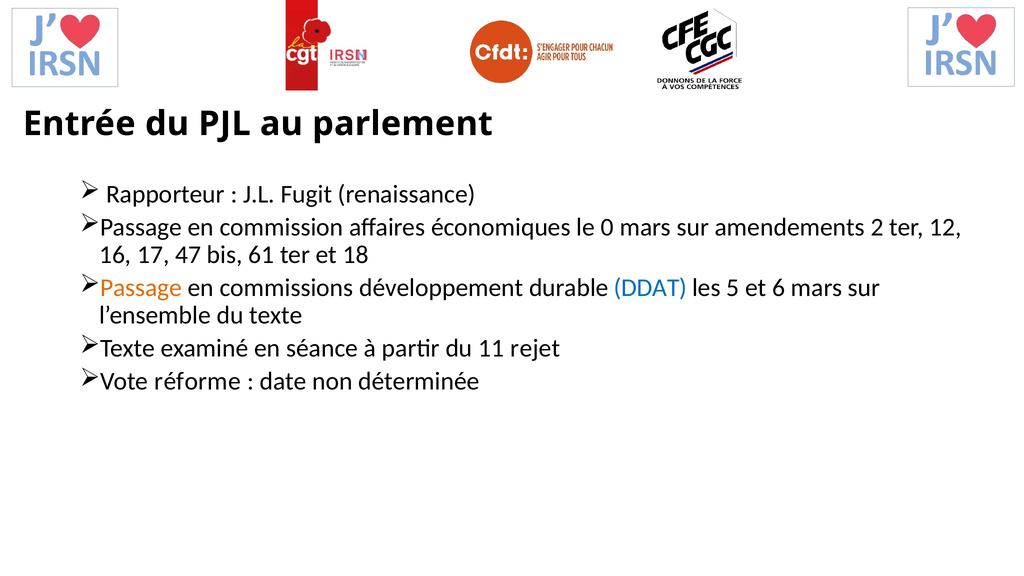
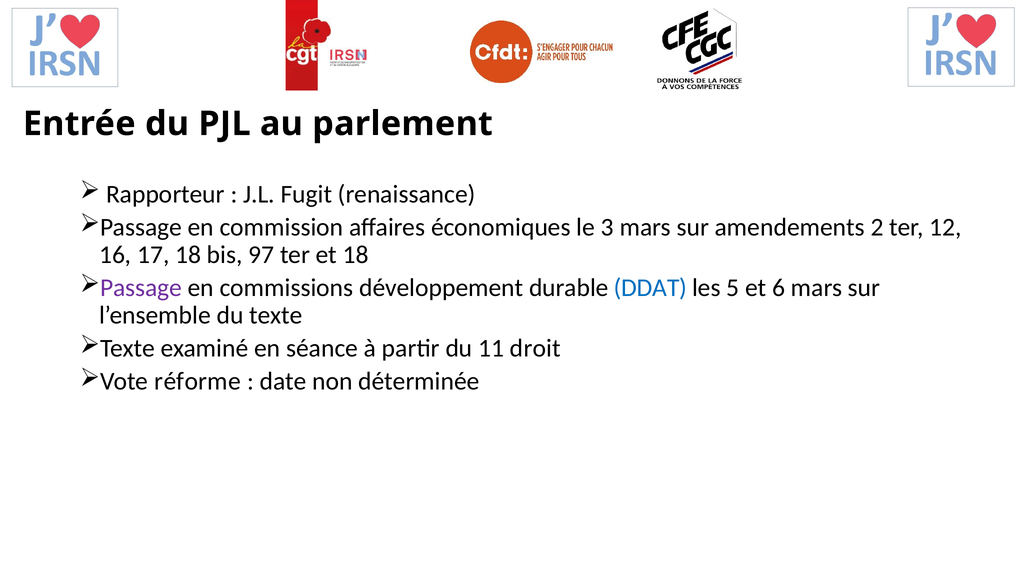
0: 0 -> 3 (607, 227)
17 47: 47 -> 18 (188, 255)
61: 61 -> 97 (261, 255)
Passage colour: orange -> purple (141, 288)
rejet: rejet -> droit (535, 348)
